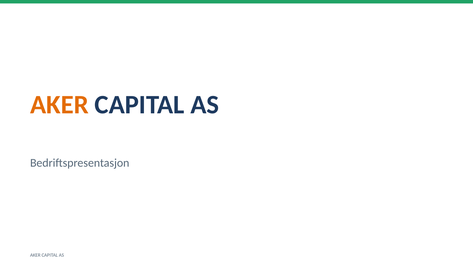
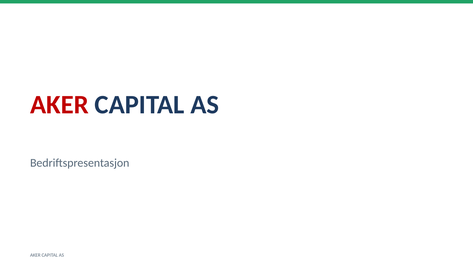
AKER colour: orange -> red (59, 105)
